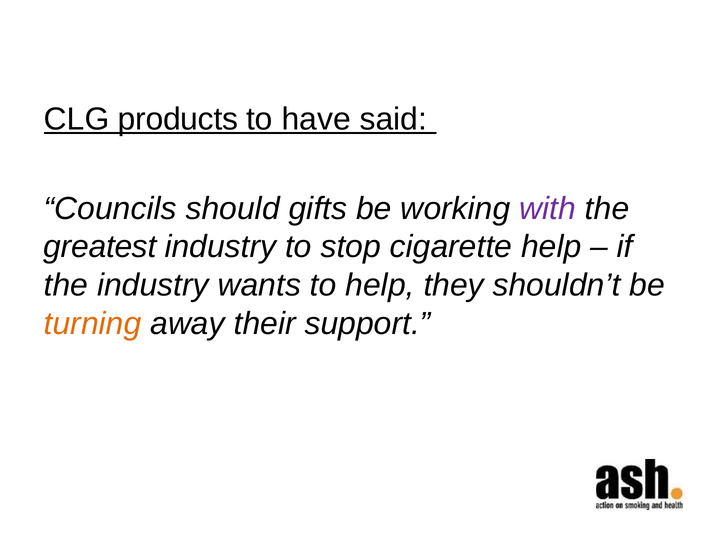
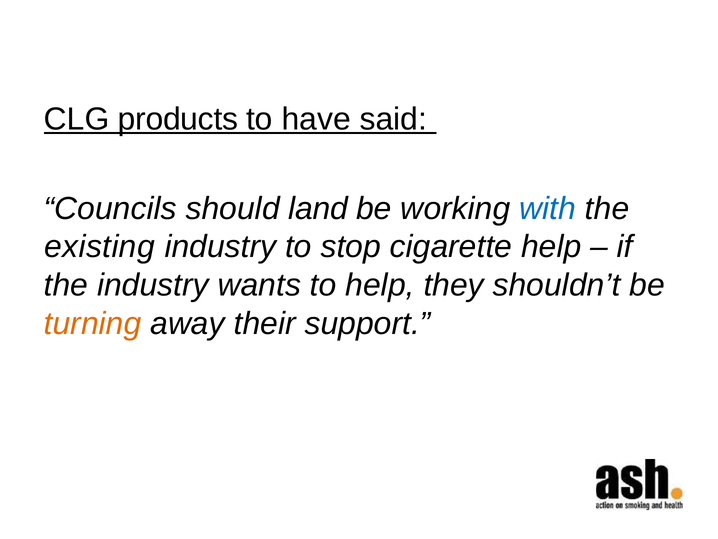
gifts: gifts -> land (318, 208)
with colour: purple -> blue (548, 208)
greatest: greatest -> existing (100, 247)
